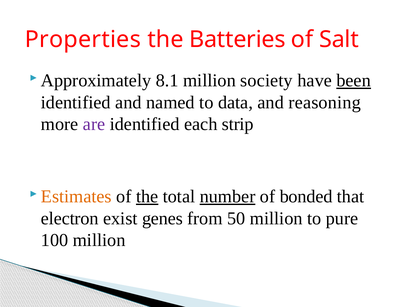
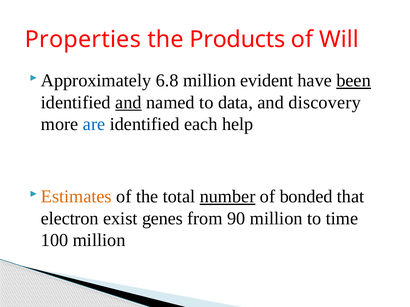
Batteries: Batteries -> Products (237, 40)
Salt: Salt -> Will (339, 40)
8.1: 8.1 -> 6.8 (167, 81)
society: society -> evident (267, 81)
and underline: none -> present (128, 103)
reasoning: reasoning -> discovery (325, 103)
are colour: purple -> blue (94, 124)
strip: strip -> help (238, 124)
the underline: present -> none (147, 197)
50: 50 -> 90 (236, 219)
pure: pure -> time (342, 219)
